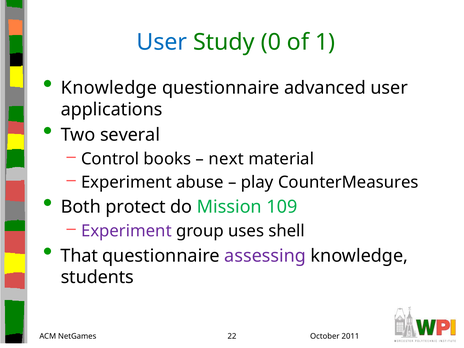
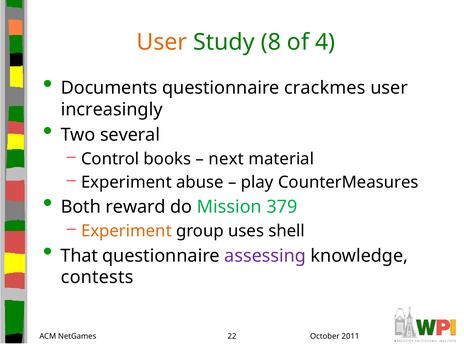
User colour: blue -> orange (162, 42)
0: 0 -> 8 (271, 42)
1: 1 -> 4 (325, 42)
Knowledge: Knowledge -> Documents (109, 88)
advanced: advanced -> crackmes (325, 88)
applications: applications -> increasingly (112, 110)
protect: protect -> reward (136, 207)
109: 109 -> 379 (282, 207)
Experiment colour: purple -> orange (126, 231)
students: students -> contests (97, 277)
